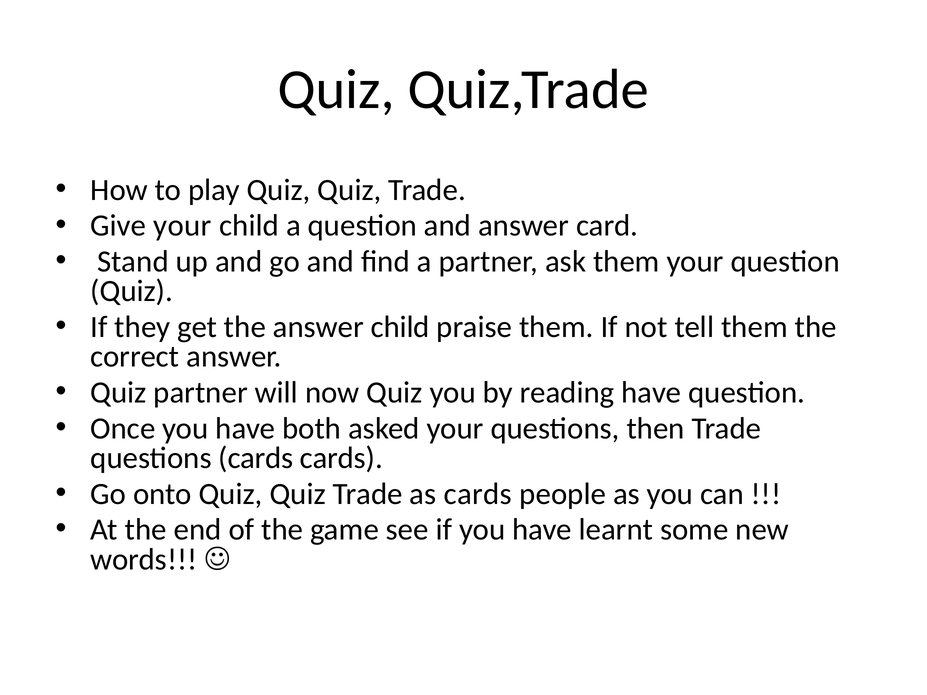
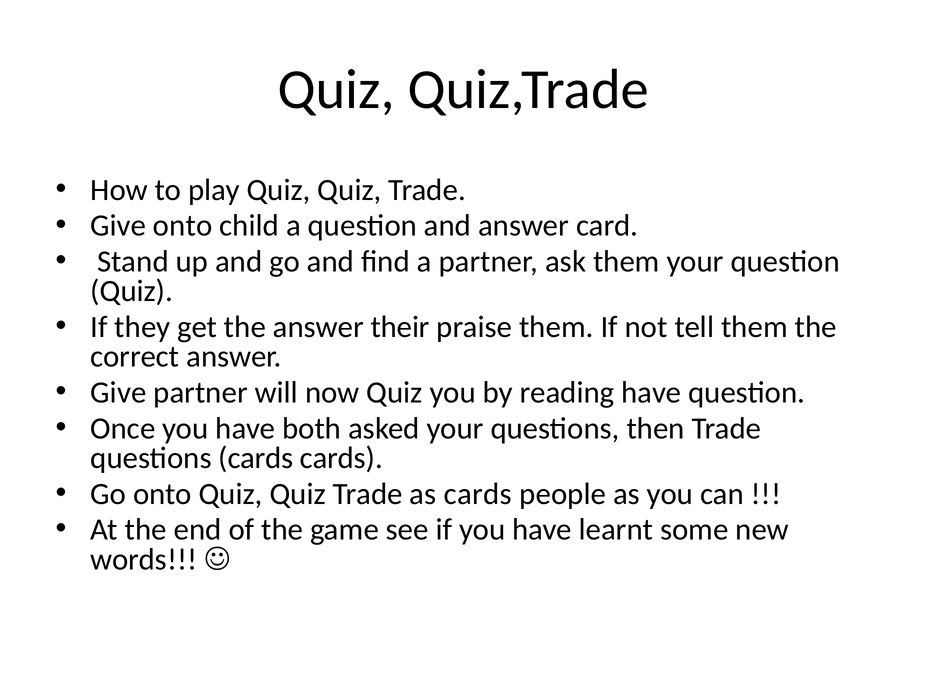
Give your: your -> onto (183, 226)
answer child: child -> their (400, 327)
Quiz: Quiz -> Give (118, 393)
